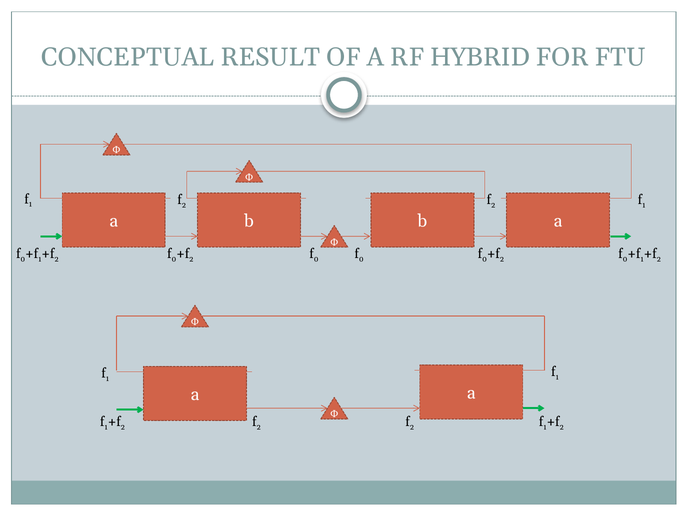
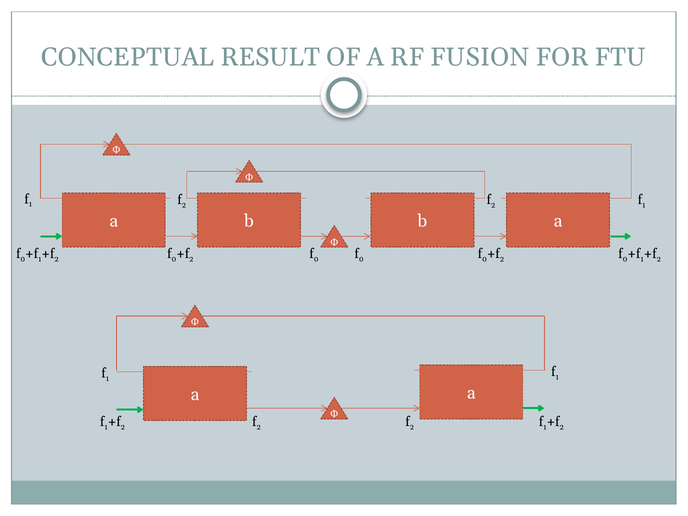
HYBRID: HYBRID -> FUSION (480, 57)
